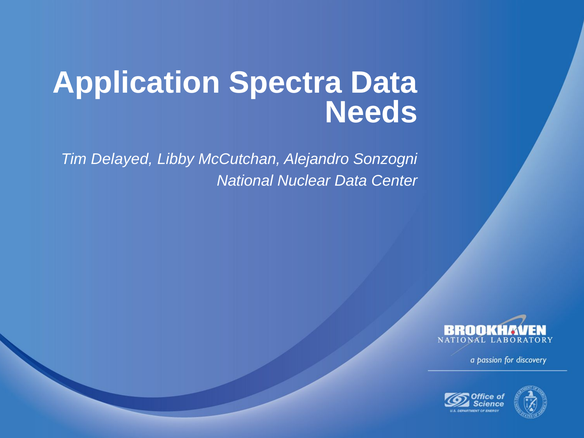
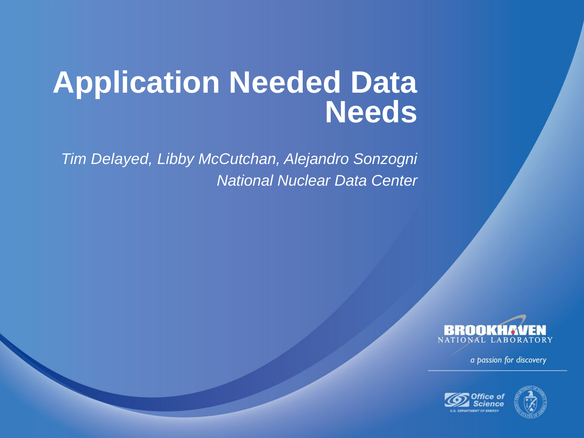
Spectra: Spectra -> Needed (285, 83)
